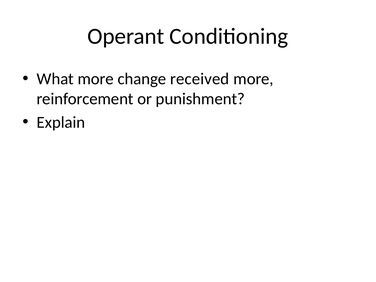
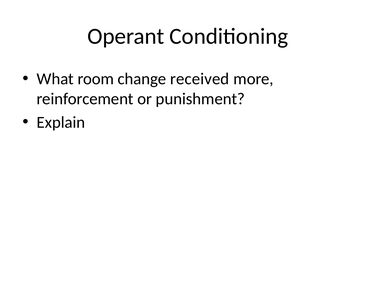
What more: more -> room (96, 79)
